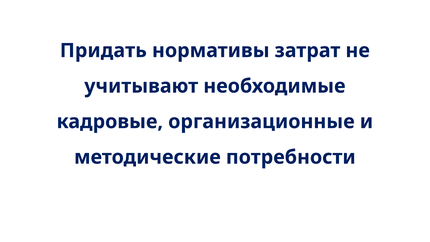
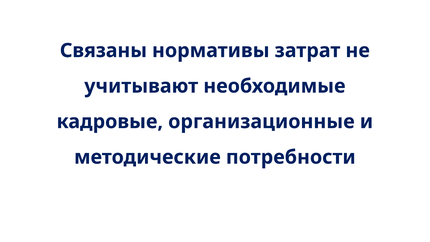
Придать: Придать -> Связаны (103, 51)
